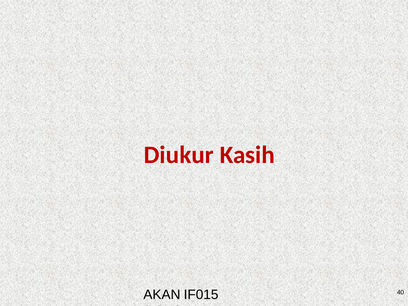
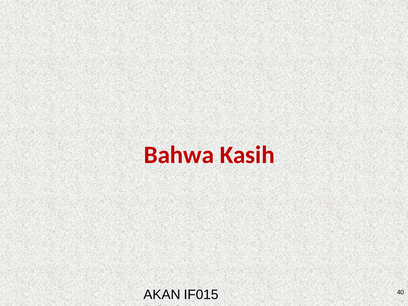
Diukur: Diukur -> Bahwa (179, 155)
